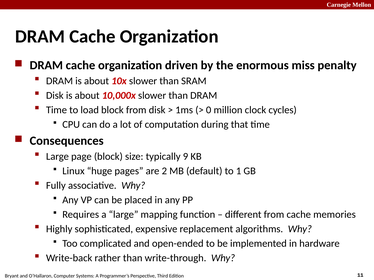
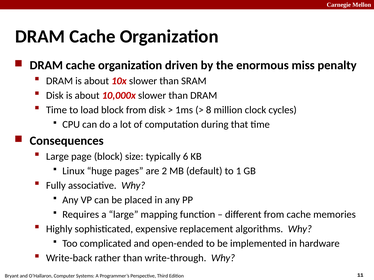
0: 0 -> 8 (209, 110)
9: 9 -> 6 (186, 157)
